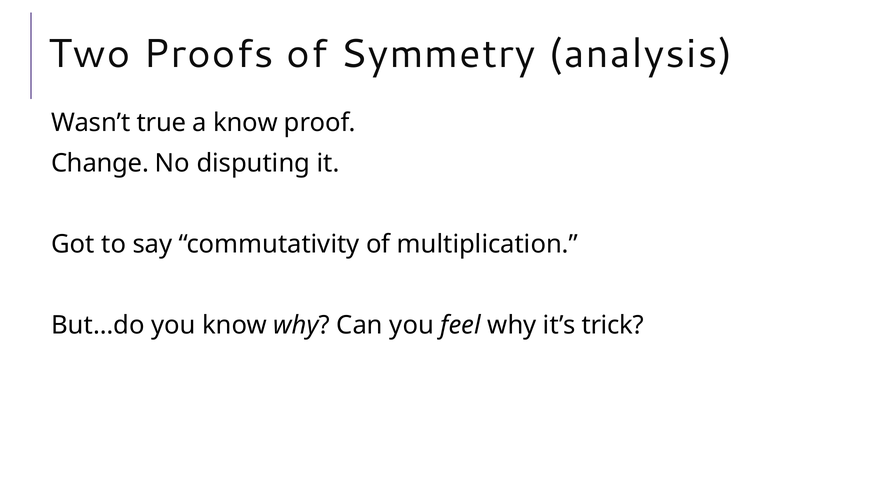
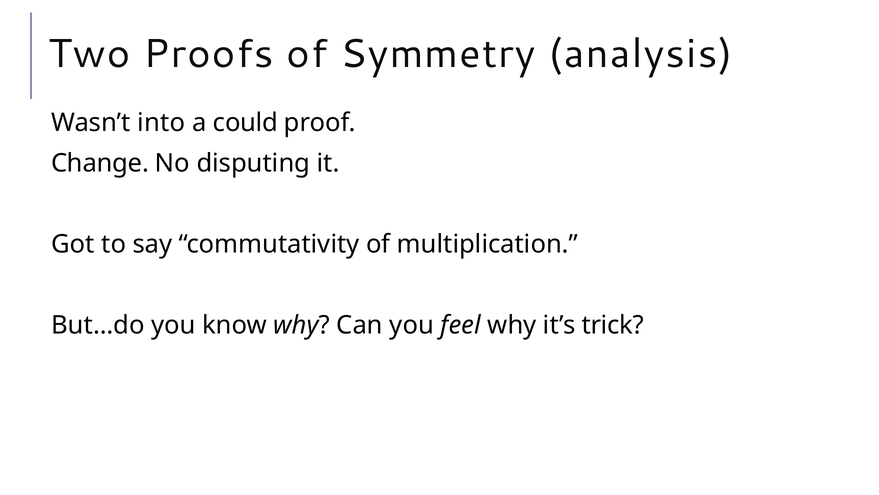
true: true -> into (161, 123)
a know: know -> could (245, 123)
